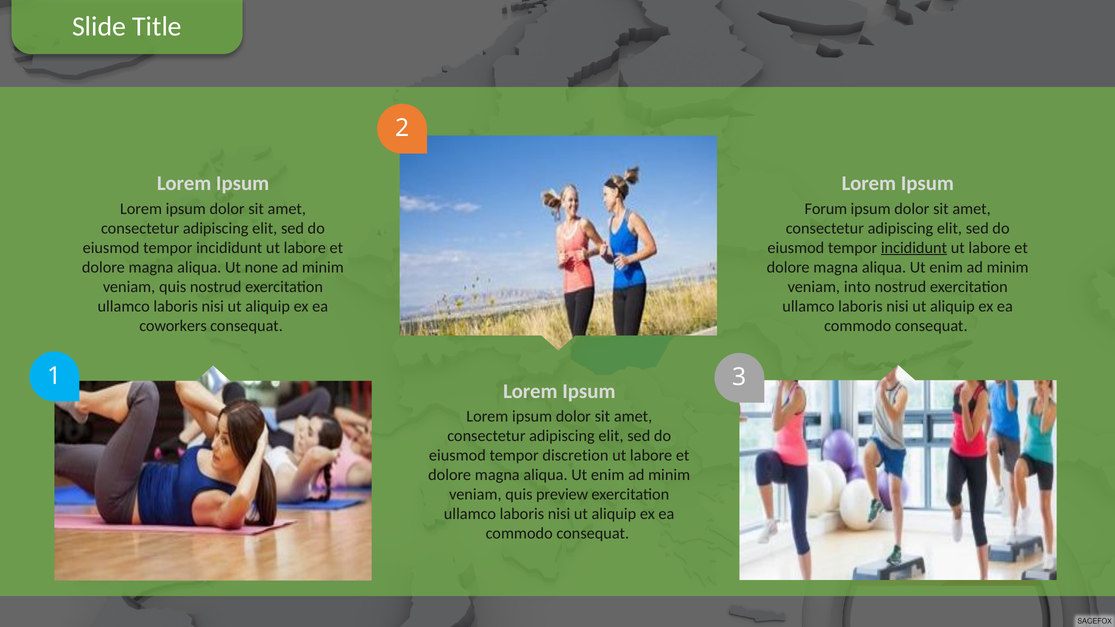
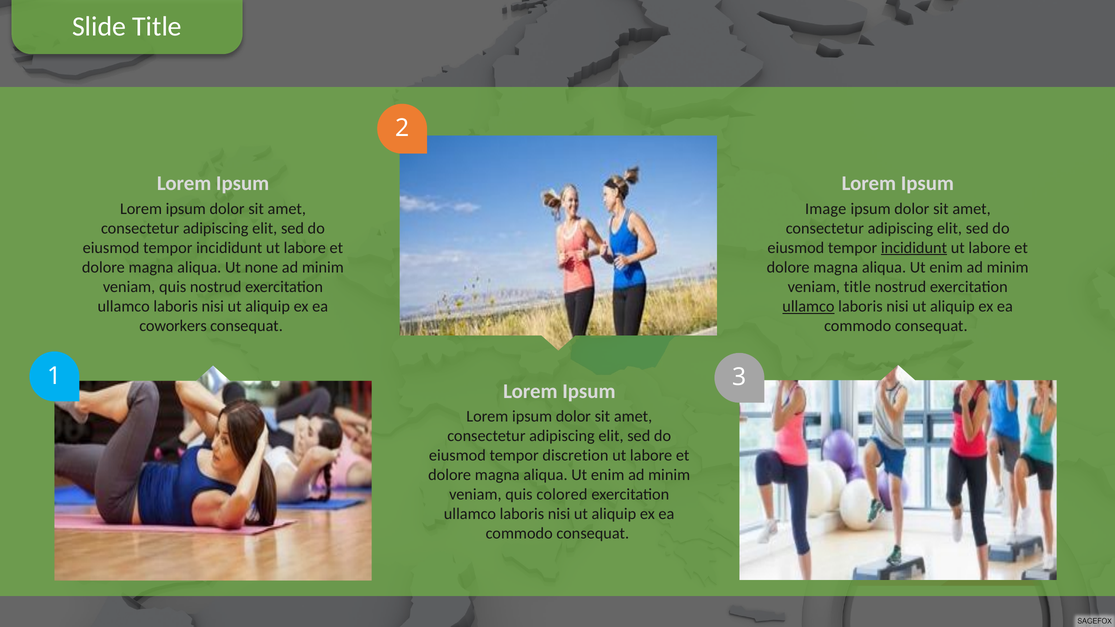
Forum: Forum -> Image (826, 209)
veniam into: into -> title (857, 287)
ullamco underline: none -> present (808, 306)
preview: preview -> colored (562, 495)
